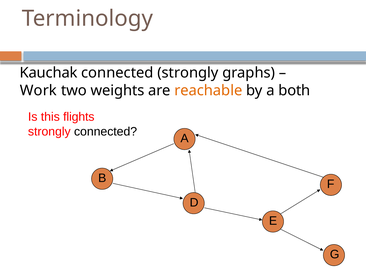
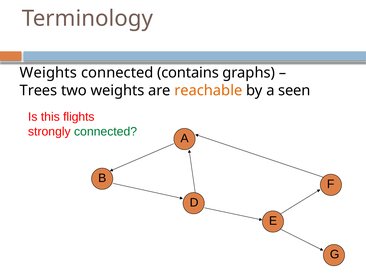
Kauchak: Kauchak -> Weights (48, 73)
connected strongly: strongly -> contains (188, 73)
Work: Work -> Trees (38, 90)
both: both -> seen (294, 90)
connected colour: black -> green (106, 131)
